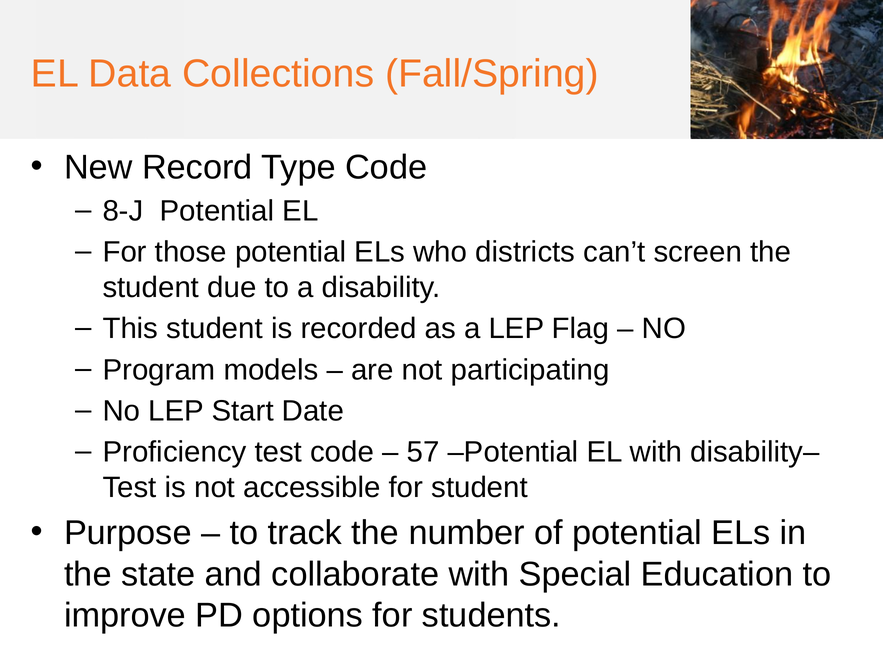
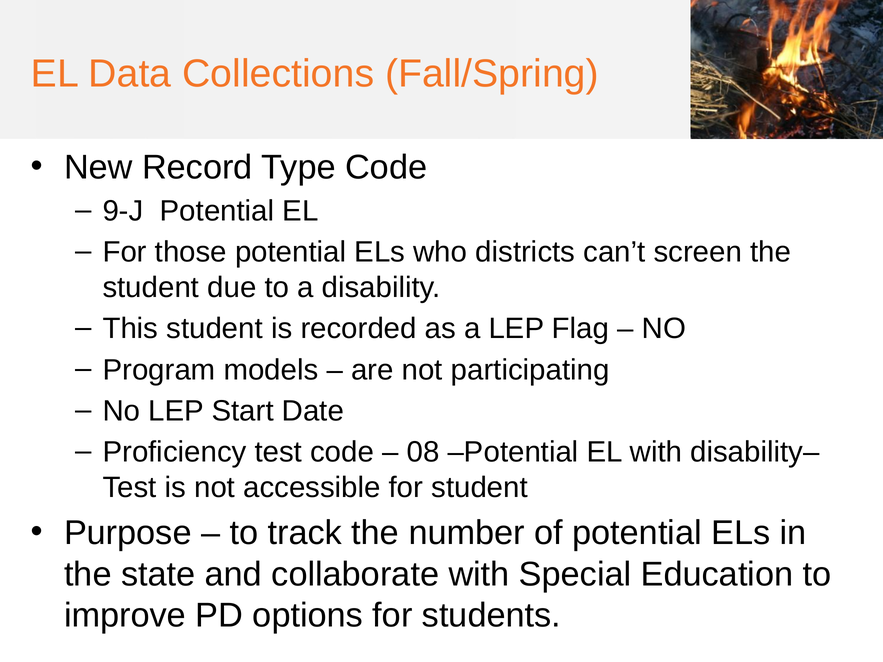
8-J: 8-J -> 9-J (123, 211)
57: 57 -> 08 (423, 452)
